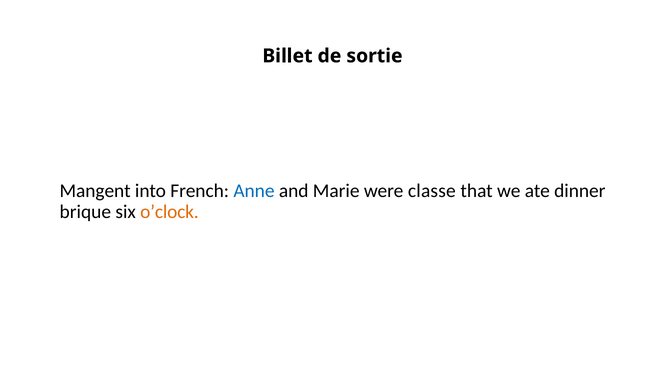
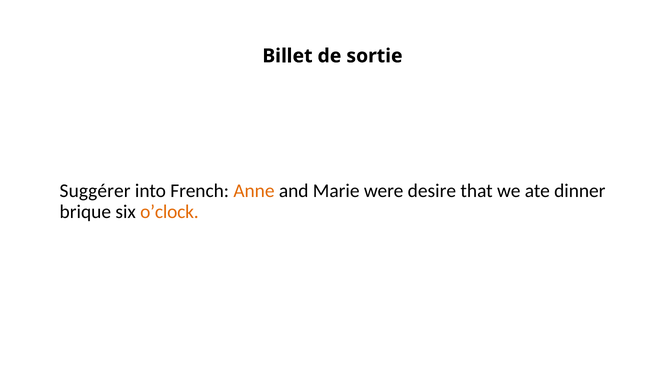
Mangent: Mangent -> Suggérer (95, 191)
Anne colour: blue -> orange (254, 191)
classe: classe -> desire (432, 191)
